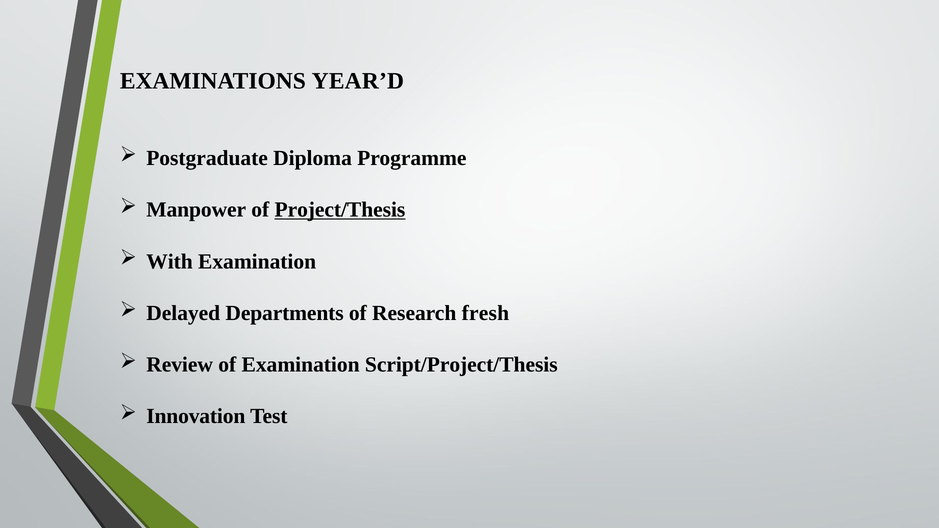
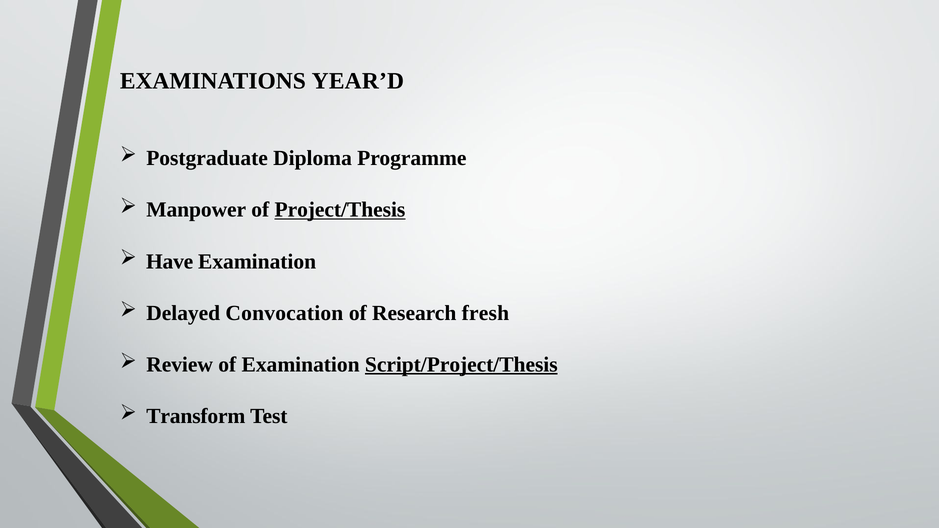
With: With -> Have (170, 262)
Departments: Departments -> Convocation (284, 313)
Script/Project/Thesis underline: none -> present (461, 365)
Innovation: Innovation -> Transform (196, 416)
